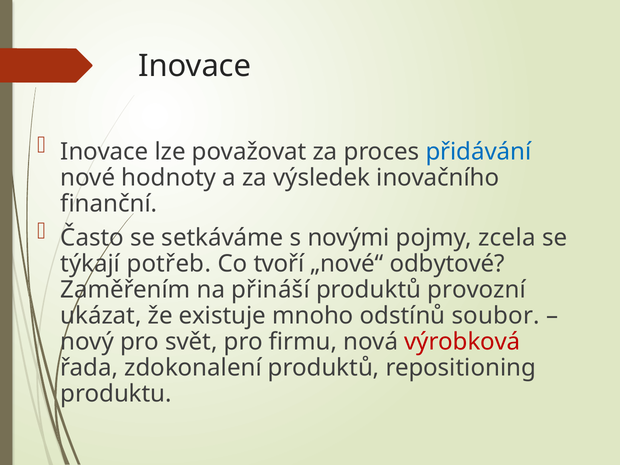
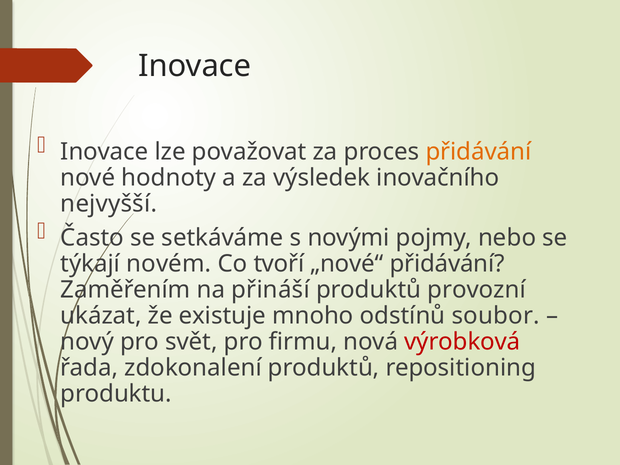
přidávání colour: blue -> orange (479, 152)
finanční: finanční -> nejvyšší (109, 204)
zcela: zcela -> nebo (507, 238)
potřeb: potřeb -> novém (169, 264)
„nové“ odbytové: odbytové -> přidávání (447, 264)
